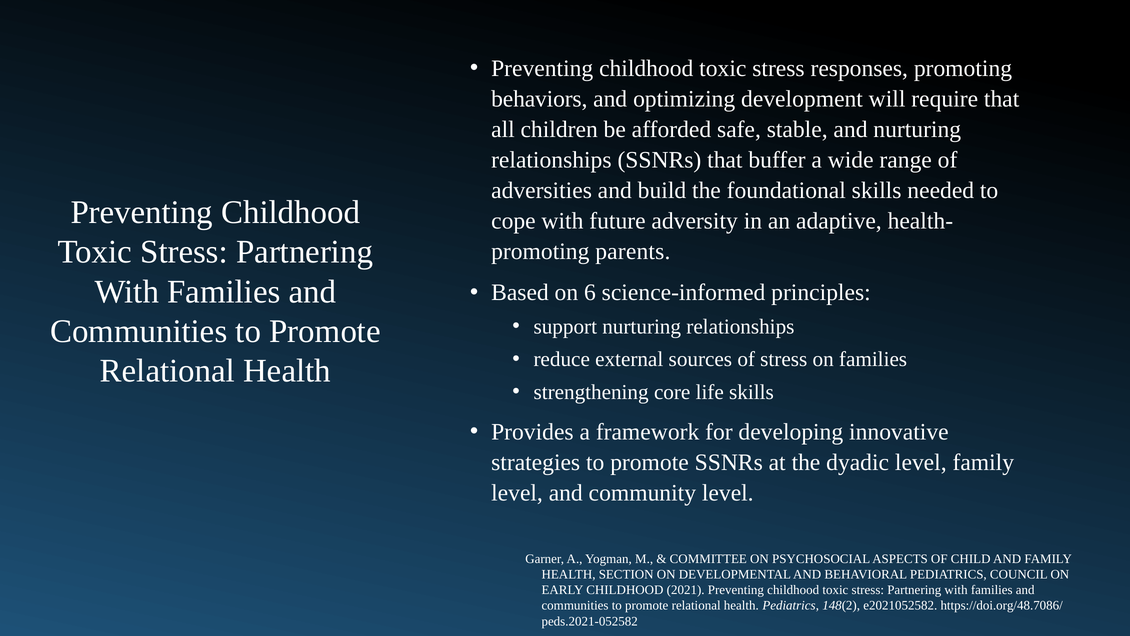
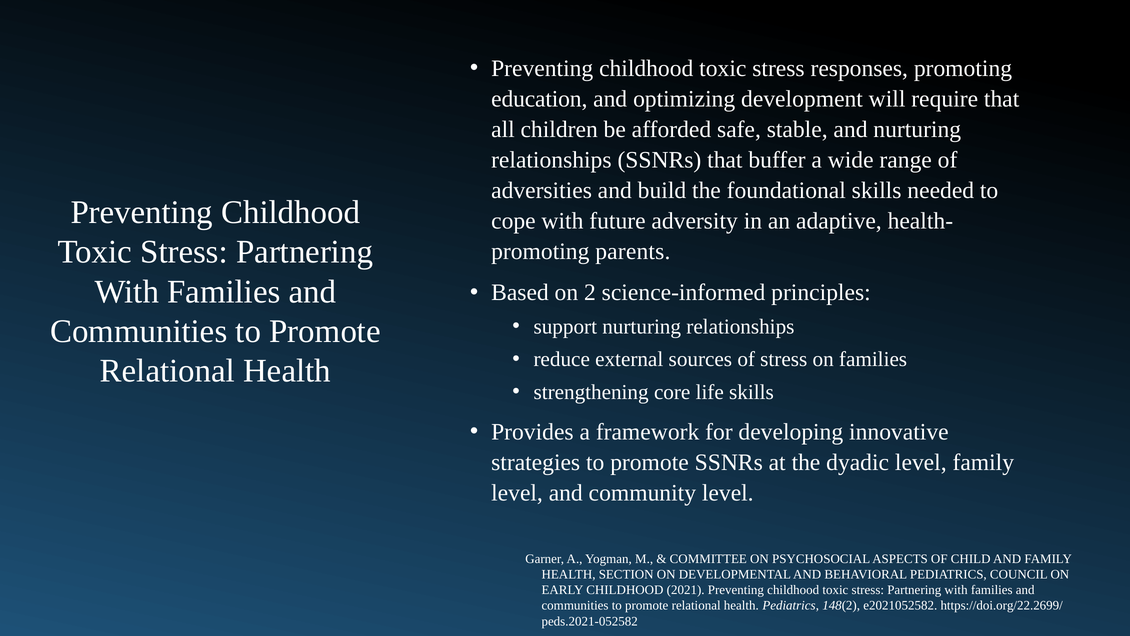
behaviors: behaviors -> education (539, 99)
6: 6 -> 2 (590, 293)
https://doi.org/48.7086/: https://doi.org/48.7086/ -> https://doi.org/22.2699/ (1002, 605)
